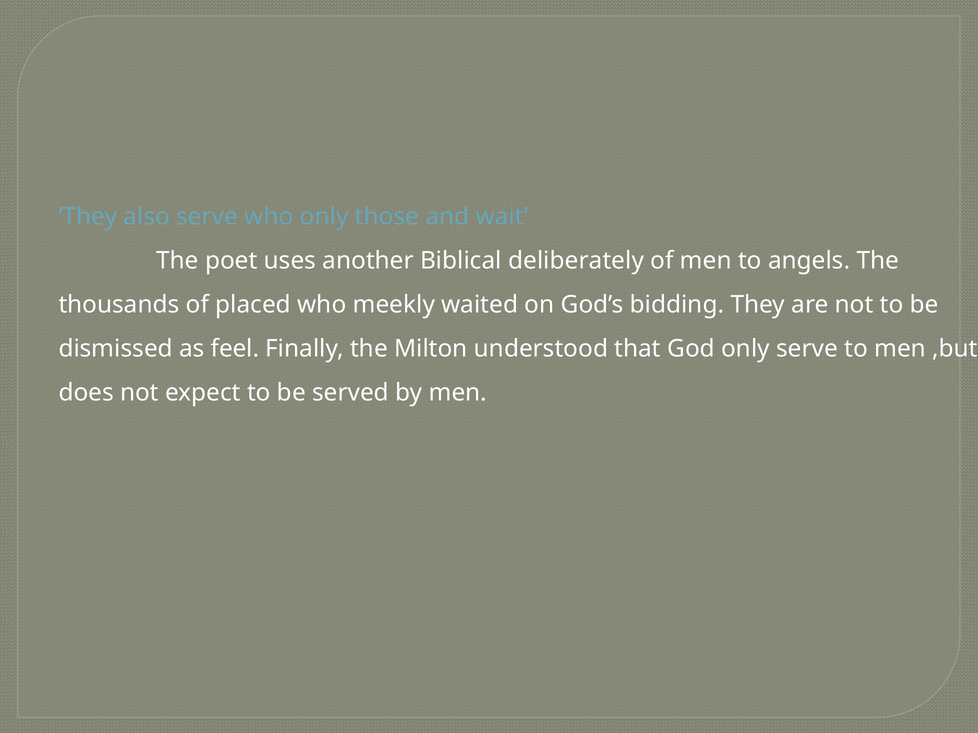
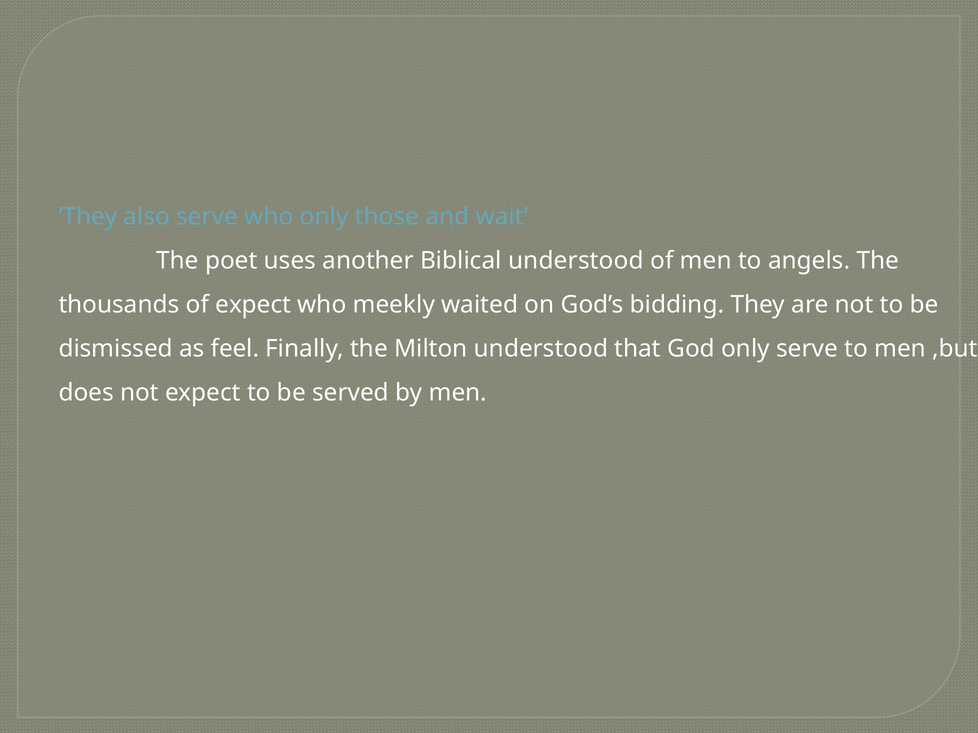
Biblical deliberately: deliberately -> understood (576, 261)
of placed: placed -> expect (253, 305)
